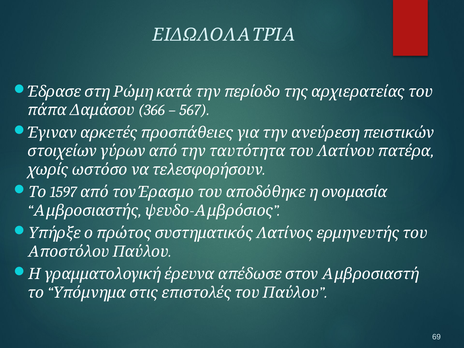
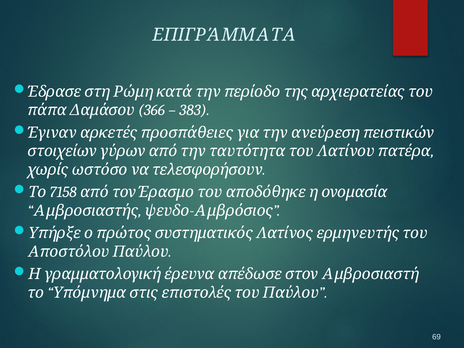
ΕΙΔΩΛΟΛΑΤΡΊΑ: ΕΙΔΩΛΟΛΑΤΡΊΑ -> ΕΠΙΓΡΆΜΜΑΤΑ (225, 35)
567: 567 -> 383 (194, 110)
1597: 1597 -> 7158 (63, 192)
